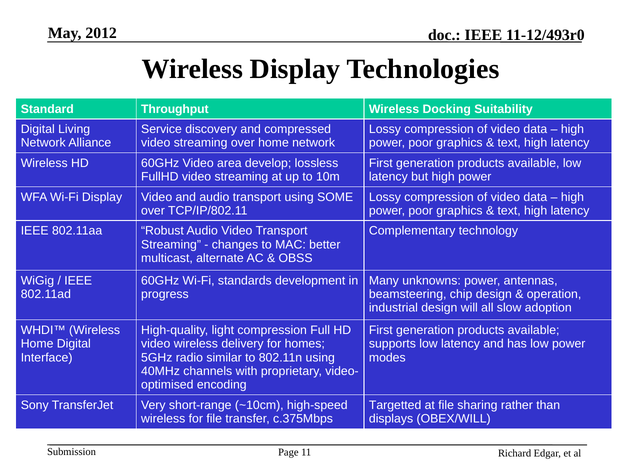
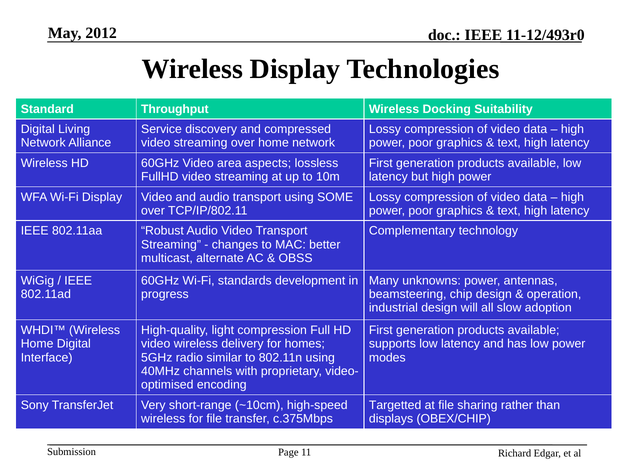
develop: develop -> aspects (268, 163)
OBEX/WILL: OBEX/WILL -> OBEX/CHIP (454, 420)
